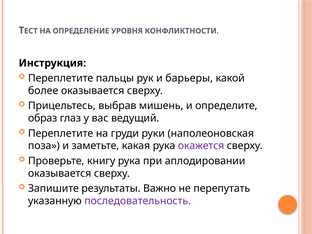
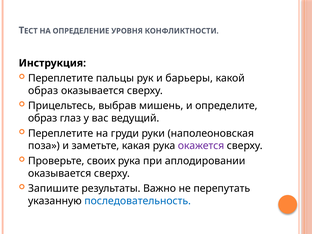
более: более -> образ (43, 91)
книгу: книгу -> своих (101, 161)
последовательность colour: purple -> blue (138, 201)
